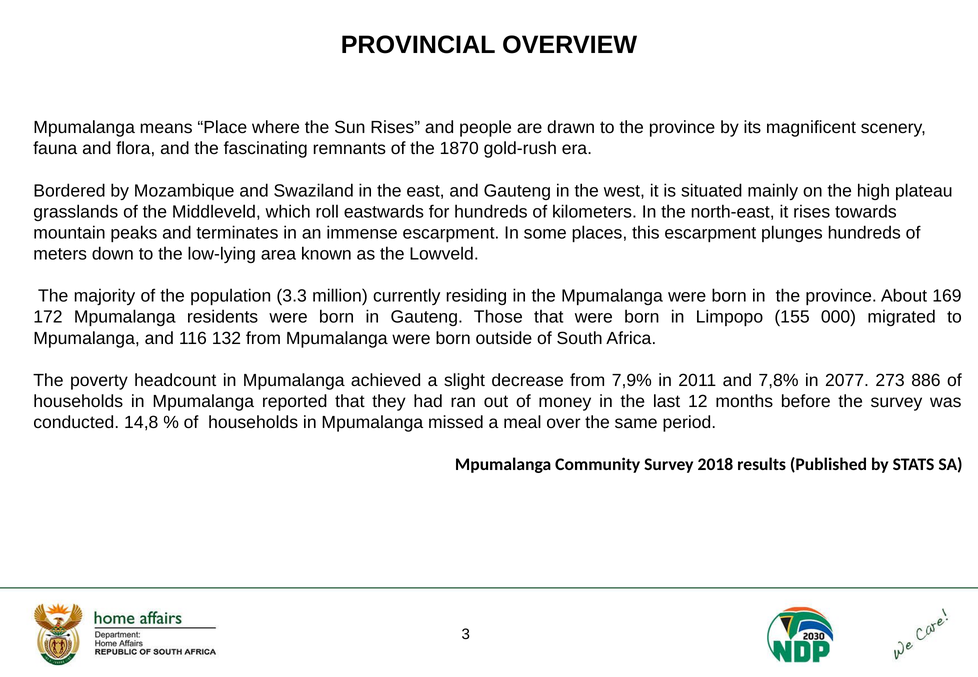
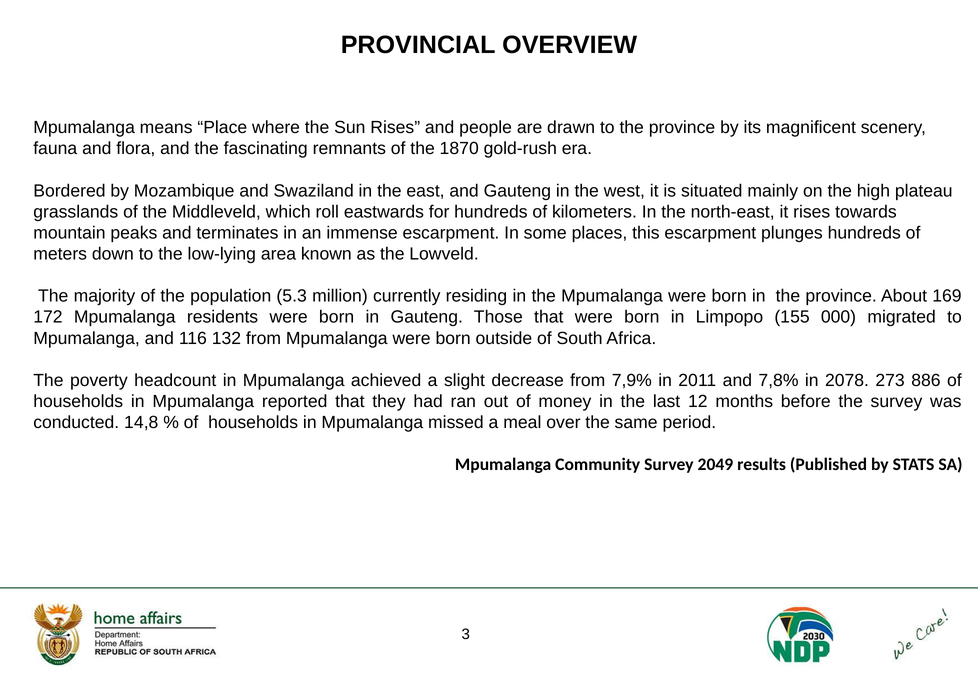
3.3: 3.3 -> 5.3 (292, 296)
2077: 2077 -> 2078 (847, 380)
2018: 2018 -> 2049 (715, 465)
